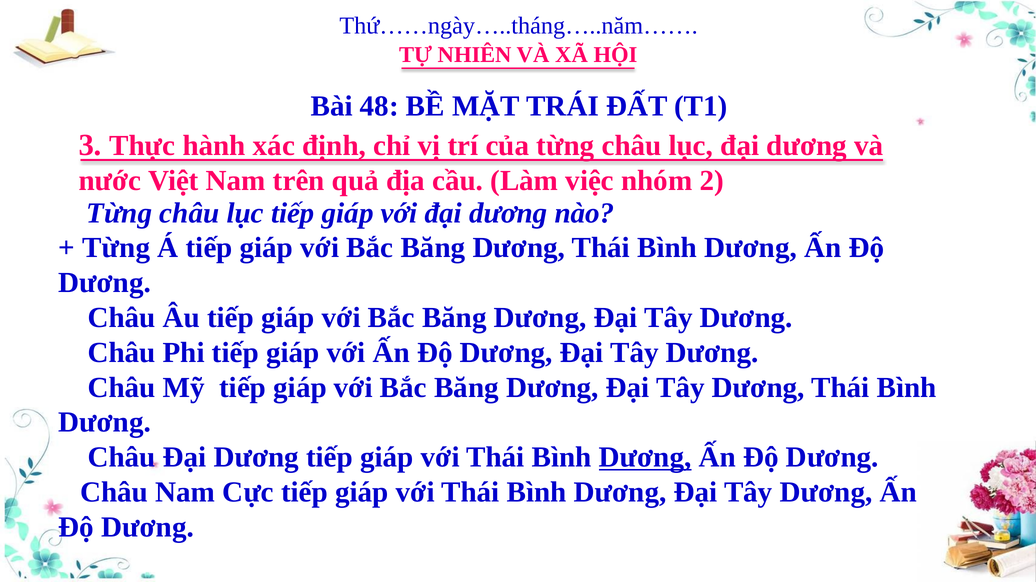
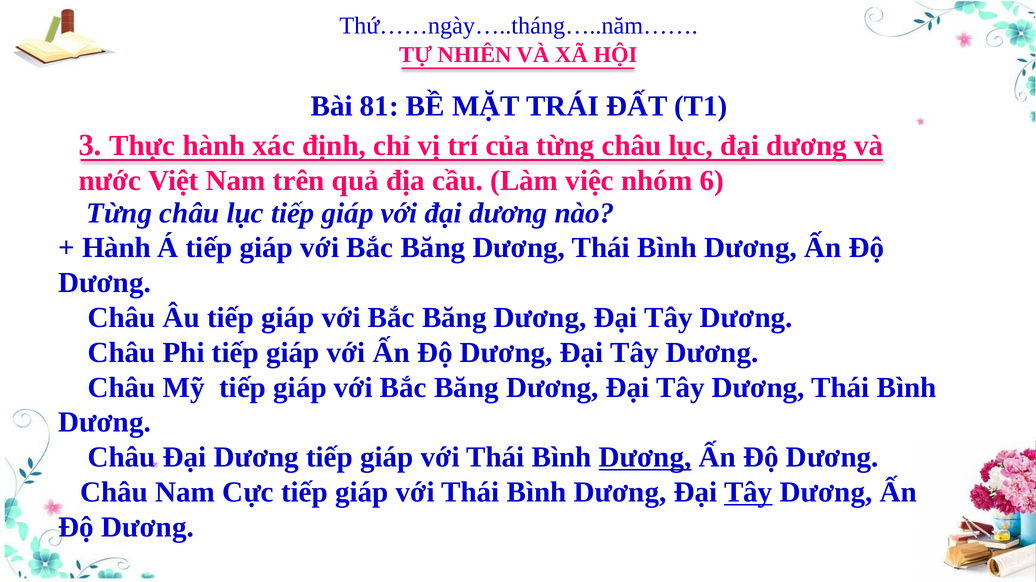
48: 48 -> 81 (379, 106)
2: 2 -> 6 (712, 181)
Từng: Từng -> Hành (116, 248)
Tây underline: none -> present (748, 492)
